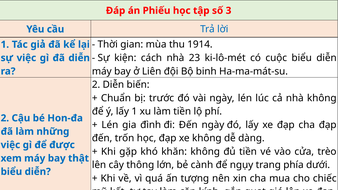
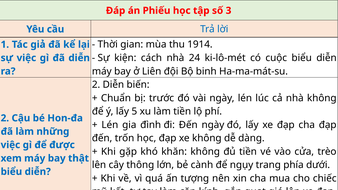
23: 23 -> 24 (194, 58)
lấy 1: 1 -> 5 (134, 111)
